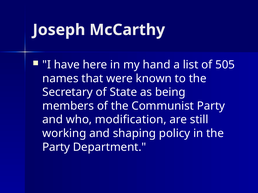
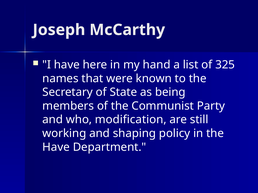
505: 505 -> 325 (225, 65)
Party: Party -> Have (56, 147)
